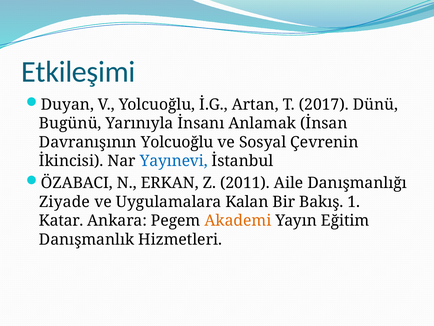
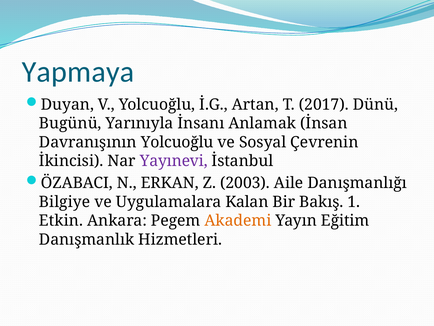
Etkileşimi: Etkileşimi -> Yapmaya (78, 72)
Yayınevi colour: blue -> purple (174, 161)
2011: 2011 -> 2003 (245, 183)
Ziyade: Ziyade -> Bilgiye (65, 202)
Katar: Katar -> Etkin (61, 220)
